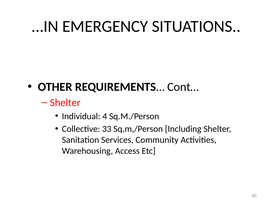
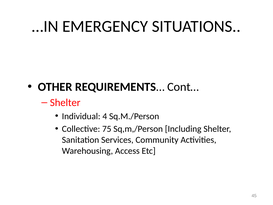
33: 33 -> 75 (107, 129)
